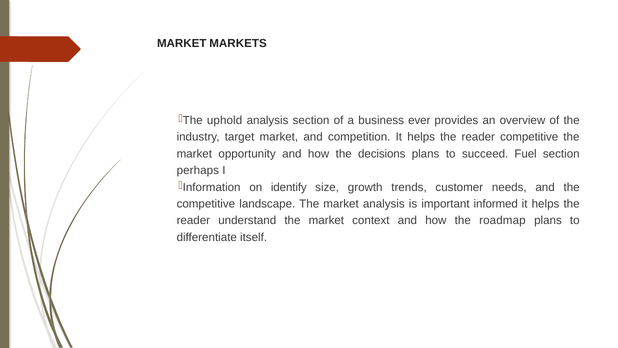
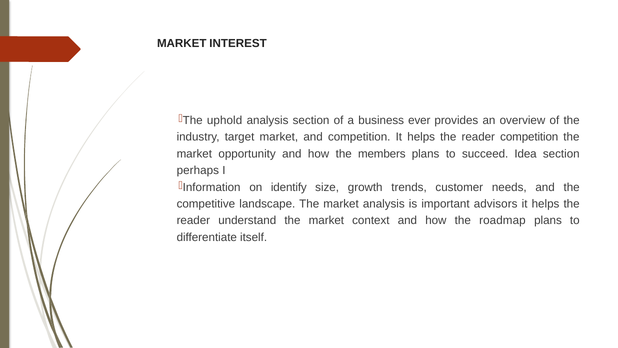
MARKETS: MARKETS -> INTEREST (238, 43)
reader competitive: competitive -> competition (529, 137)
decisions: decisions -> members (382, 154)
Fuel: Fuel -> Idea (526, 154)
informed: informed -> advisors (496, 204)
